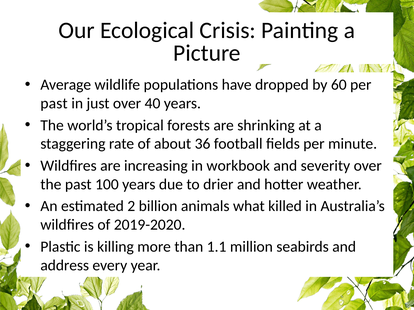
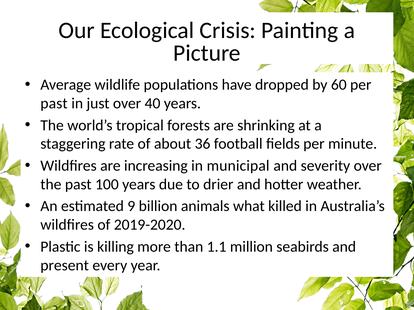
workbook: workbook -> municipal (238, 166)
2: 2 -> 9 (131, 206)
address: address -> present (65, 266)
